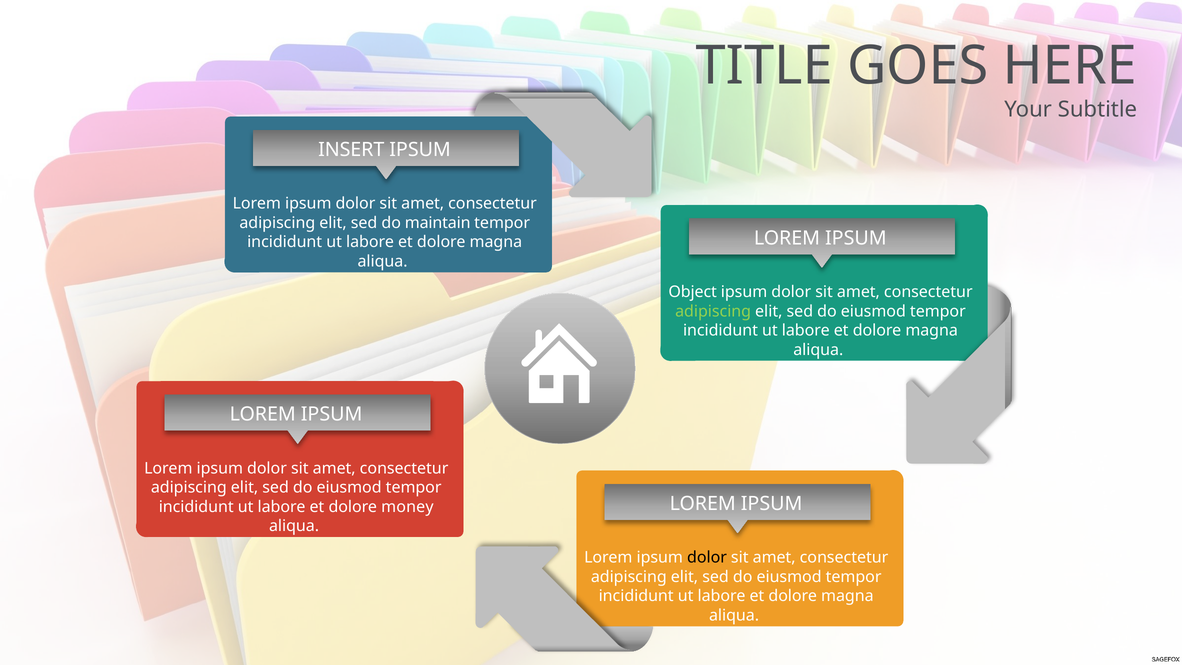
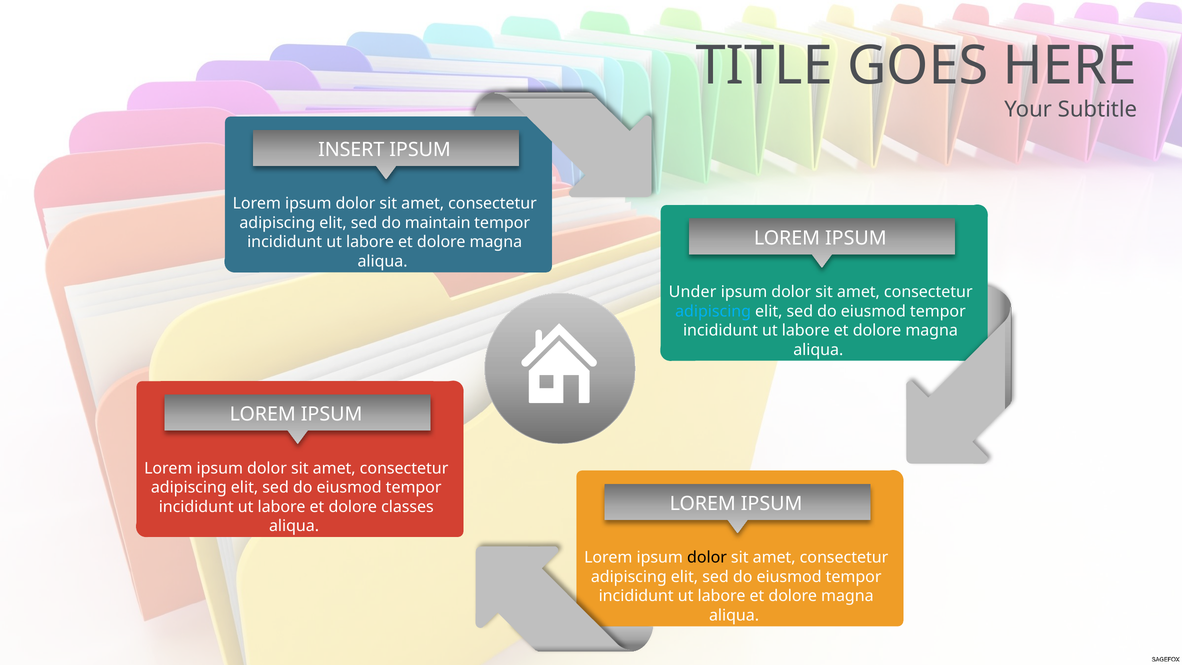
Object: Object -> Under (693, 292)
adipiscing colour: light green -> light blue (713, 311)
money: money -> classes (407, 507)
